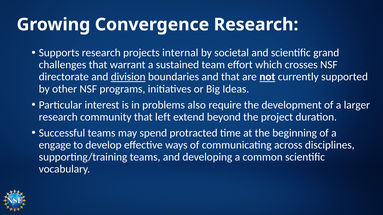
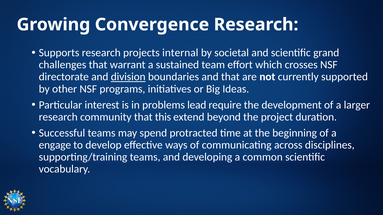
not underline: present -> none (267, 77)
also: also -> lead (197, 105)
left: left -> this (163, 117)
